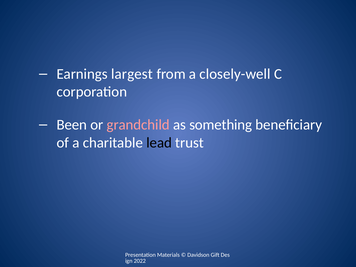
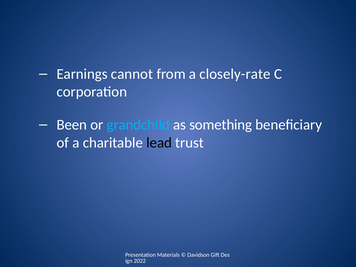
largest: largest -> cannot (132, 74)
closely-well: closely-well -> closely-rate (235, 74)
grandchild colour: pink -> light blue (138, 125)
